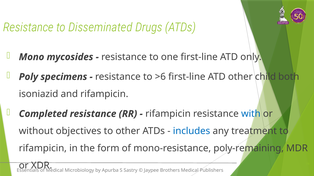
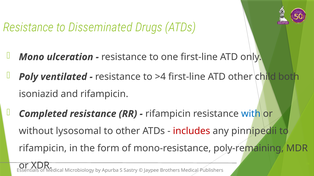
mycosides: mycosides -> ulceration (70, 57)
specimens: specimens -> ventilated (64, 77)
>6: >6 -> >4 (160, 77)
objectives: objectives -> lysosomal (79, 131)
includes colour: blue -> red (192, 131)
treatment: treatment -> pinnipedii (254, 131)
